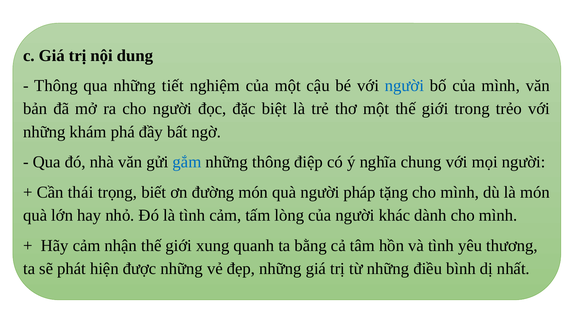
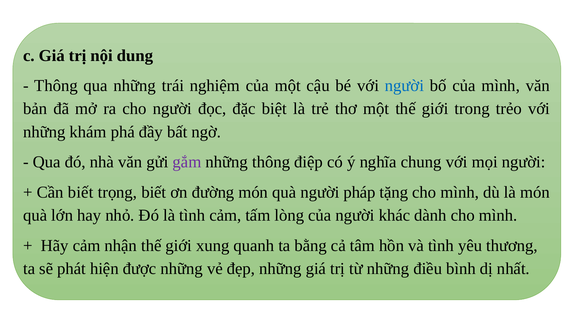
tiết: tiết -> trái (173, 86)
gắm colour: blue -> purple (187, 162)
Cần thái: thái -> biết (81, 192)
